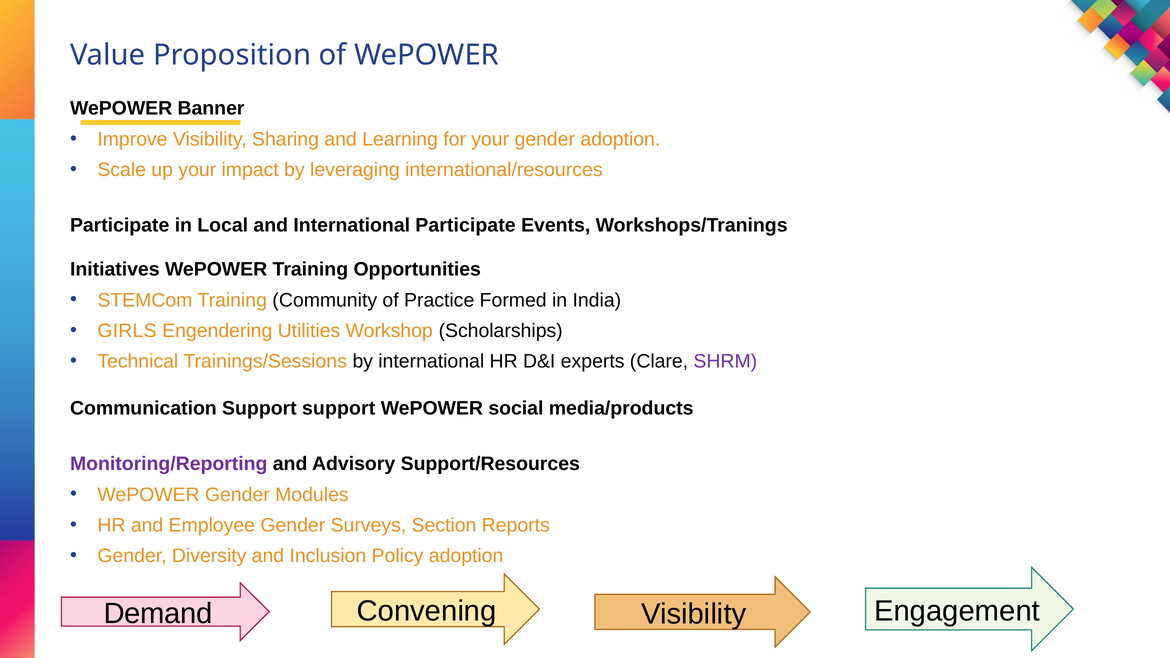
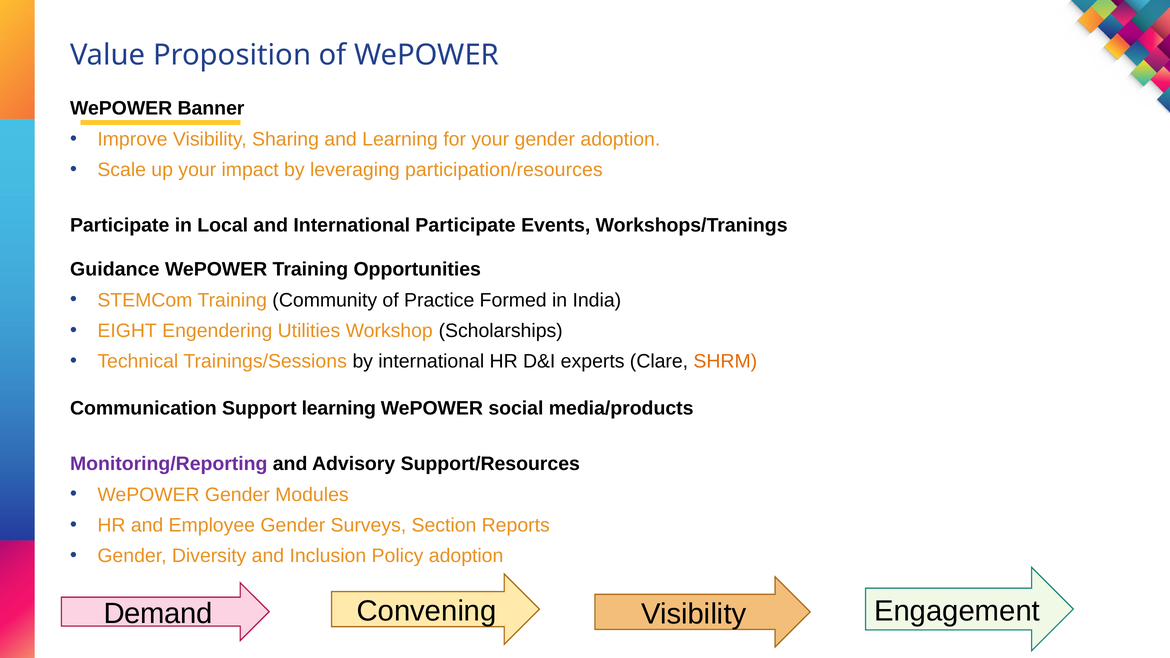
international/resources: international/resources -> participation/resources (504, 170)
Initiatives: Initiatives -> Guidance (115, 269)
GIRLS: GIRLS -> EIGHT (127, 331)
SHRM colour: purple -> orange (725, 362)
Support support: support -> learning (339, 408)
